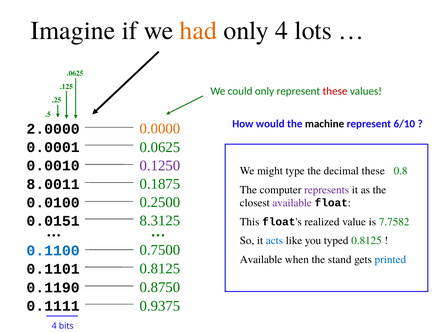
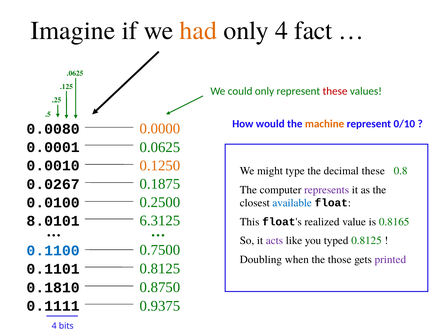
lots: lots -> fact (313, 31)
machine colour: black -> orange (325, 124)
6/10: 6/10 -> 0/10 (404, 124)
2.0000: 2.0000 -> 0.0080 (53, 129)
0.1250 colour: purple -> orange (160, 166)
8.0011: 8.0011 -> 0.0267 (53, 184)
available colour: purple -> blue (292, 203)
8.3125: 8.3125 -> 6.3125 (160, 221)
0.0151: 0.0151 -> 8.0101 (53, 221)
7.7582: 7.7582 -> 0.8165 (394, 222)
acts colour: blue -> purple (274, 241)
Available: Available -> Doubling (261, 260)
stand: stand -> those (340, 260)
printed colour: blue -> purple (390, 260)
0.1190: 0.1190 -> 0.1810 (53, 288)
